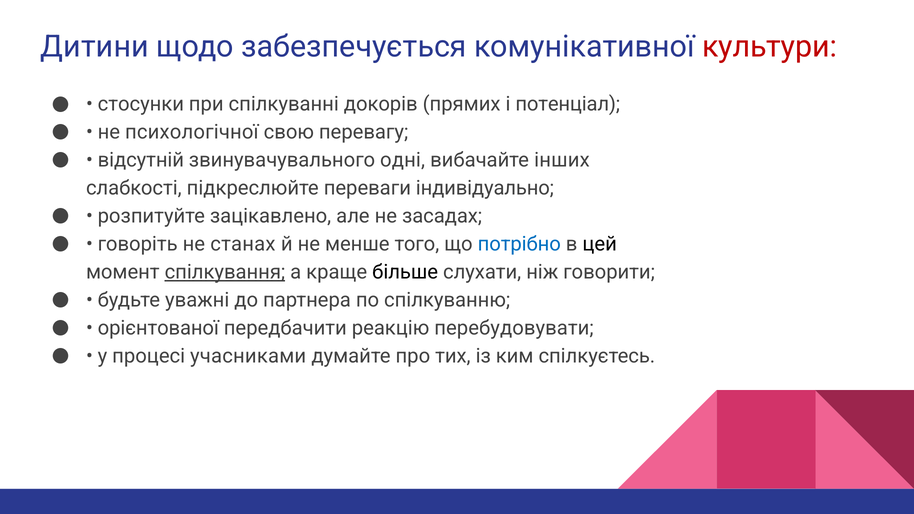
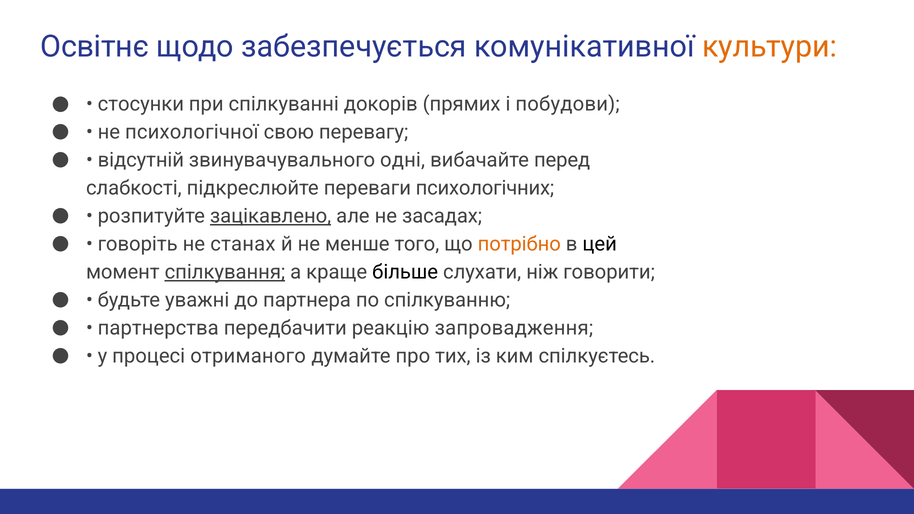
Дитини: Дитини -> Освітнє (95, 47)
культури colour: red -> orange (770, 47)
потенціал: потенціал -> побудови (568, 104)
інших: інших -> перед (562, 160)
індивідуально: індивідуально -> психологічних (485, 188)
зацікавлено underline: none -> present (271, 216)
потрібно colour: blue -> orange (519, 244)
орієнтованої: орієнтованої -> партнерства (158, 328)
перебудовувати: перебудовувати -> запровадження (514, 328)
учасниками: учасниками -> отриманого (248, 356)
